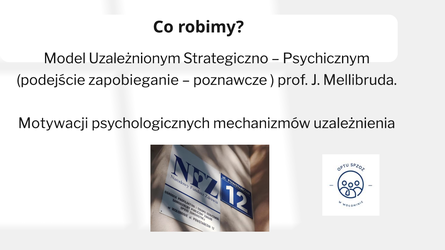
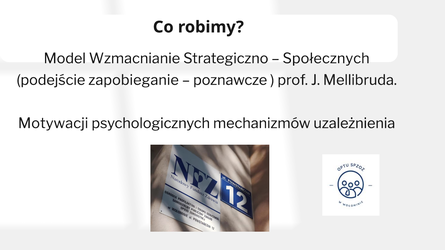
Uzależnionym: Uzależnionym -> Wzmacnianie (135, 59)
Psychicznym: Psychicznym -> Społecznych (326, 59)
